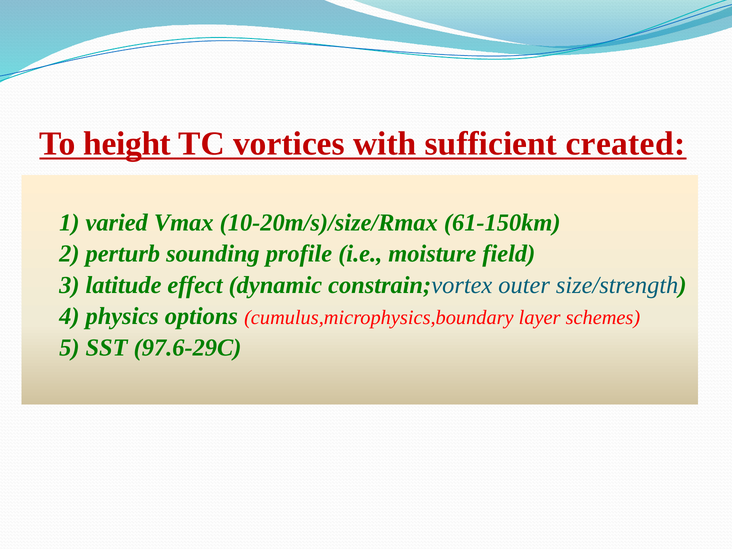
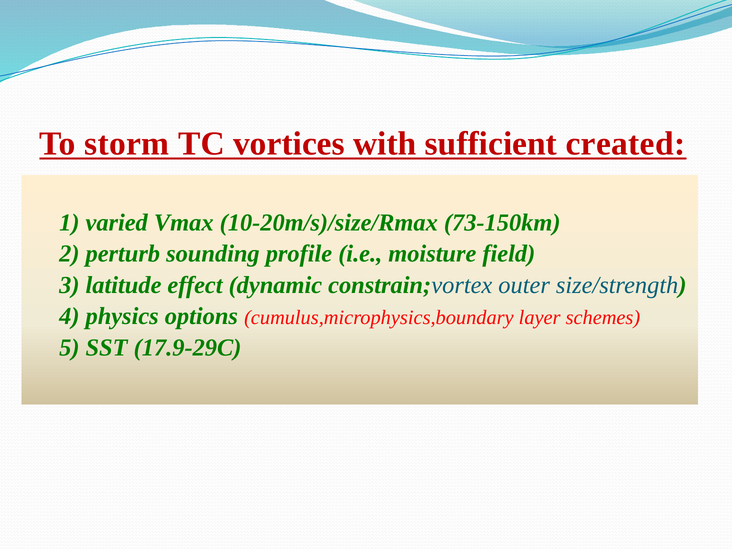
height: height -> storm (127, 144)
61-150km: 61-150km -> 73-150km (502, 223)
97.6-29C: 97.6-29C -> 17.9-29C (188, 348)
